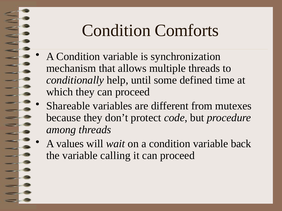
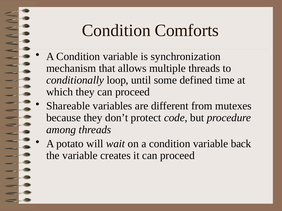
help: help -> loop (118, 80)
values: values -> potato (70, 144)
calling: calling -> creates (116, 156)
